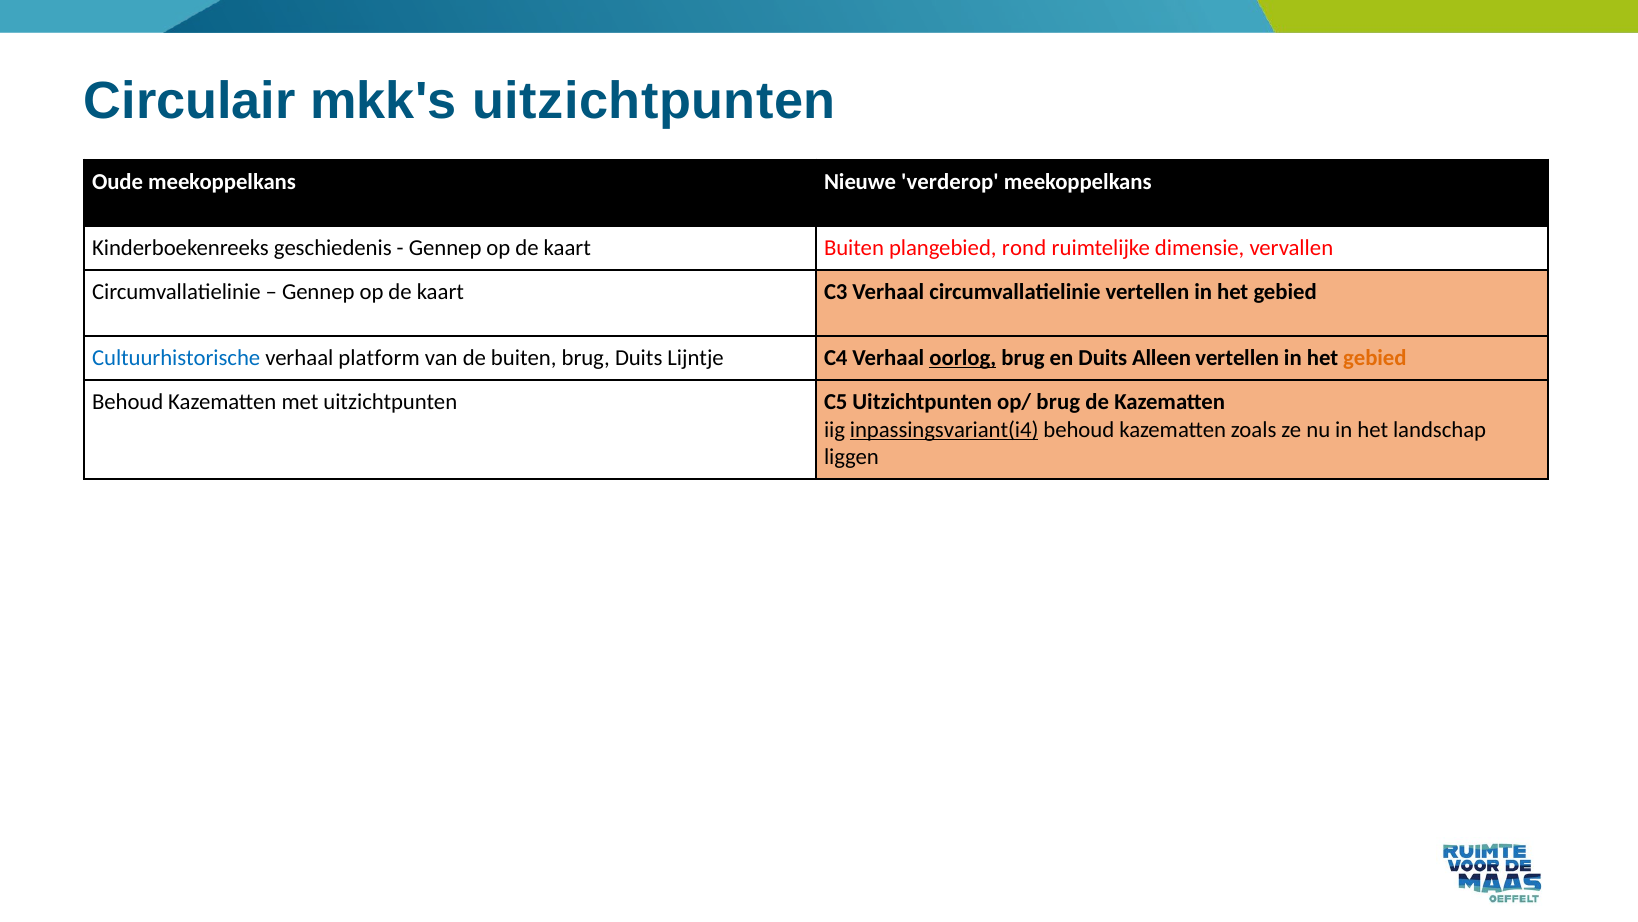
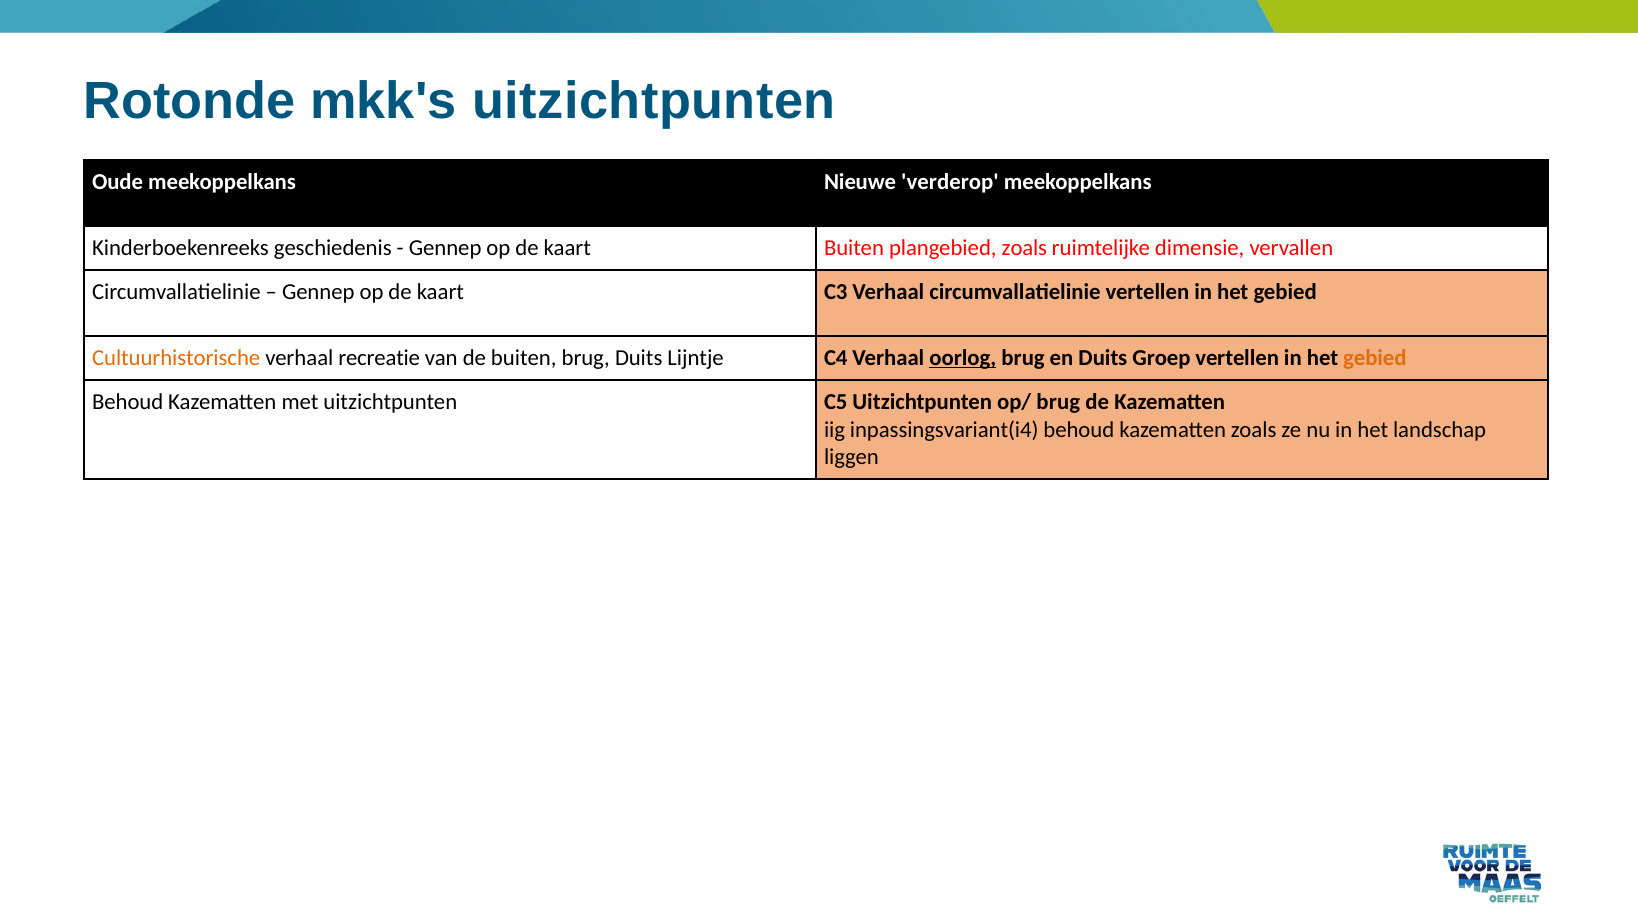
Circulair: Circulair -> Rotonde (190, 101)
plangebied rond: rond -> zoals (1024, 248)
Cultuurhistorische colour: blue -> orange (176, 358)
platform: platform -> recreatie (379, 358)
Alleen: Alleen -> Groep (1161, 358)
inpassingsvariant(i4 underline: present -> none (944, 429)
